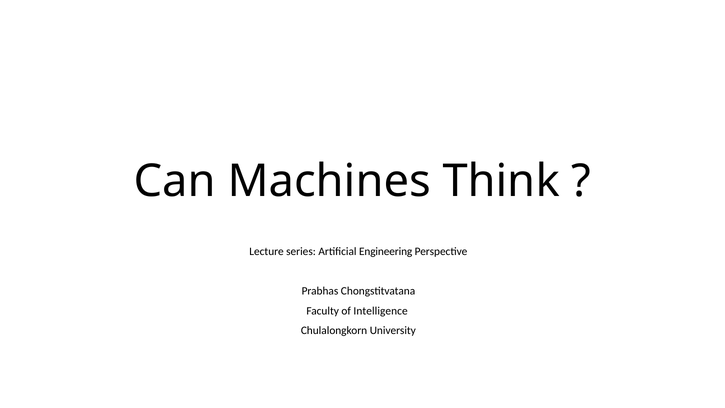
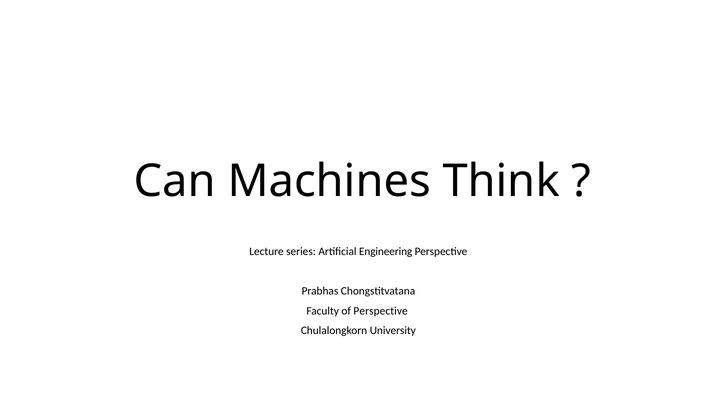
of Intelligence: Intelligence -> Perspective (381, 311)
